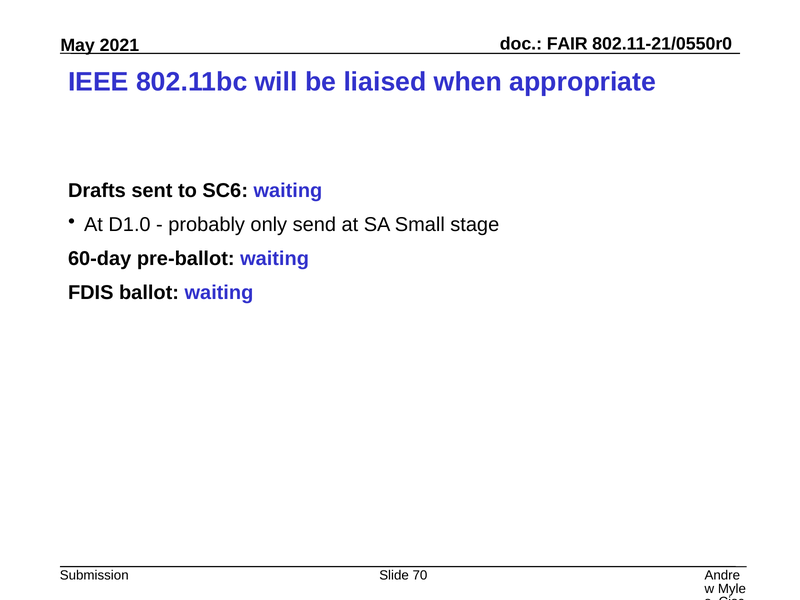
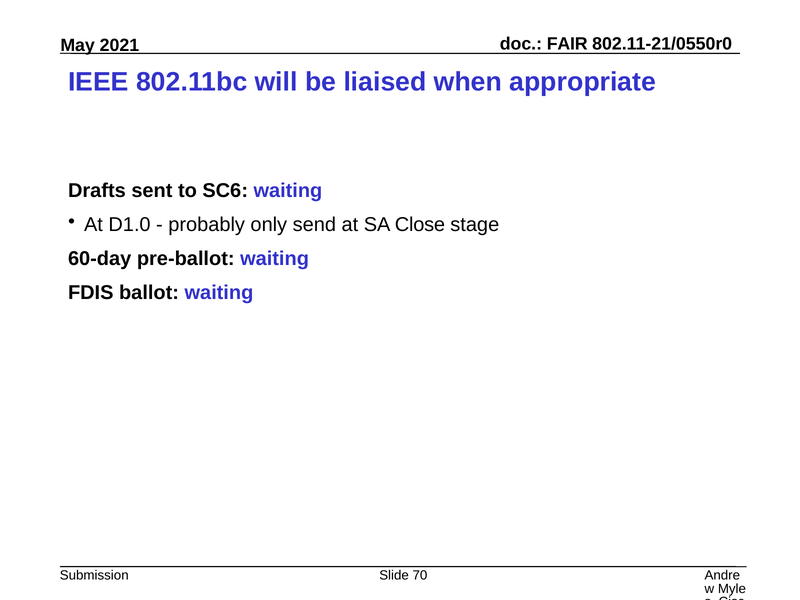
Small: Small -> Close (420, 225)
